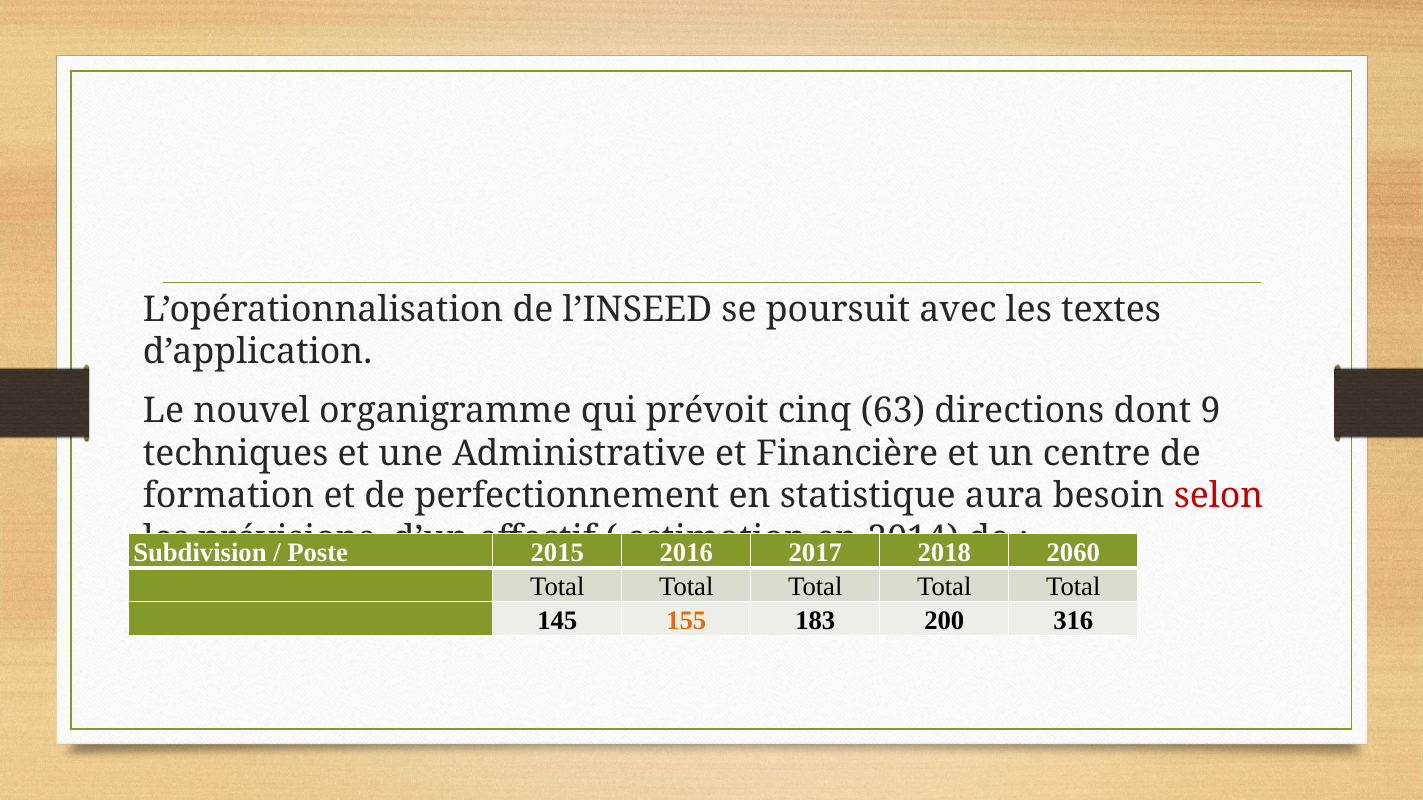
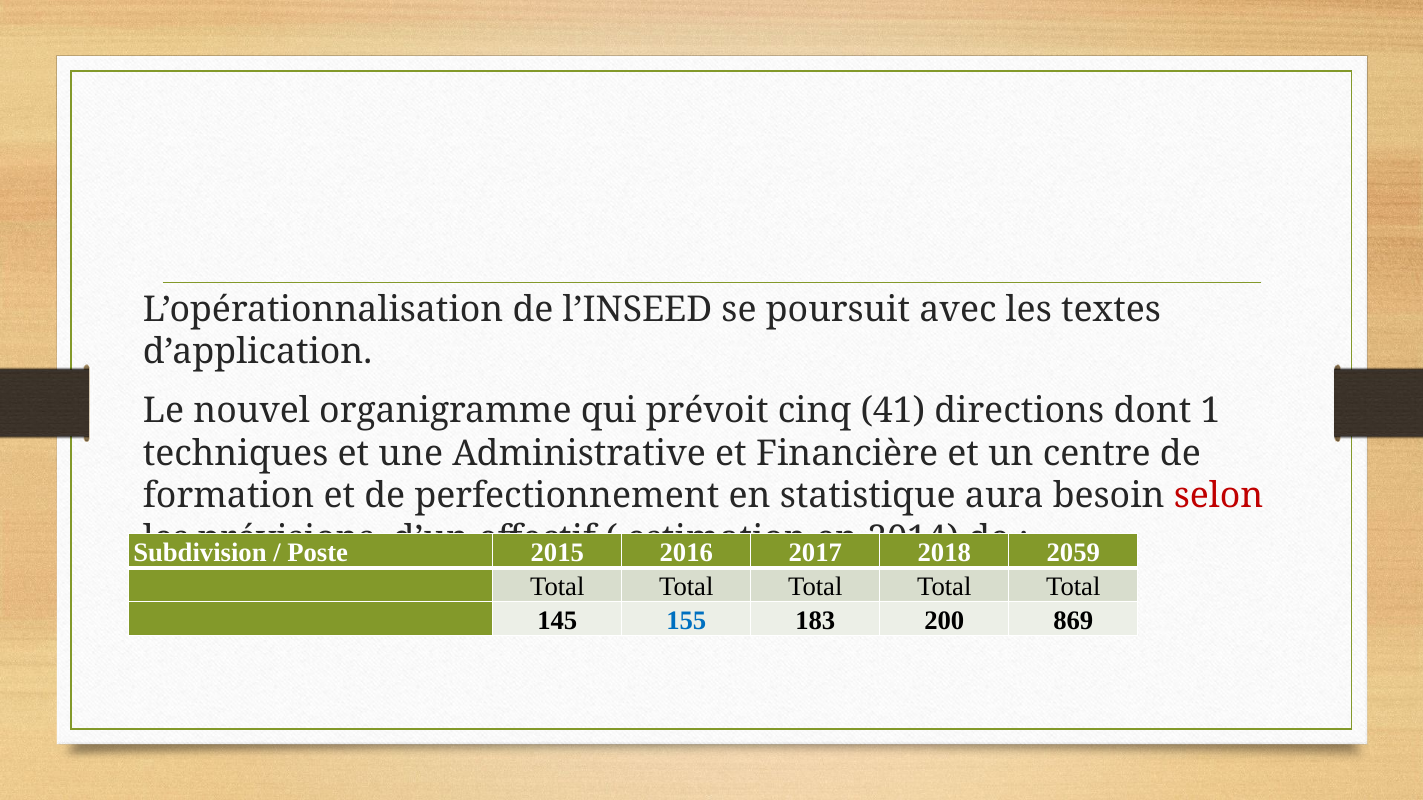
63: 63 -> 41 (893, 411)
9: 9 -> 1 (1210, 411)
2060: 2060 -> 2059 (1073, 553)
155 colour: orange -> blue (686, 621)
316: 316 -> 869 (1073, 621)
